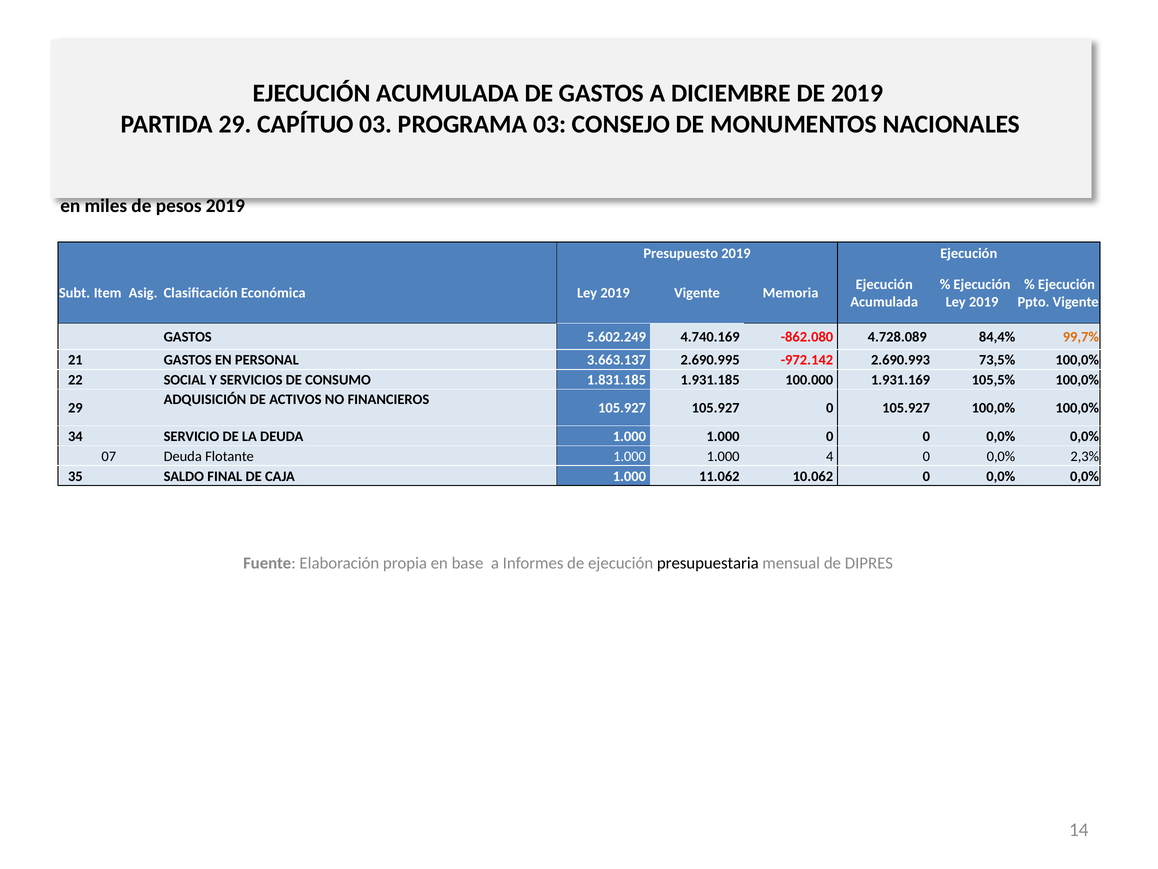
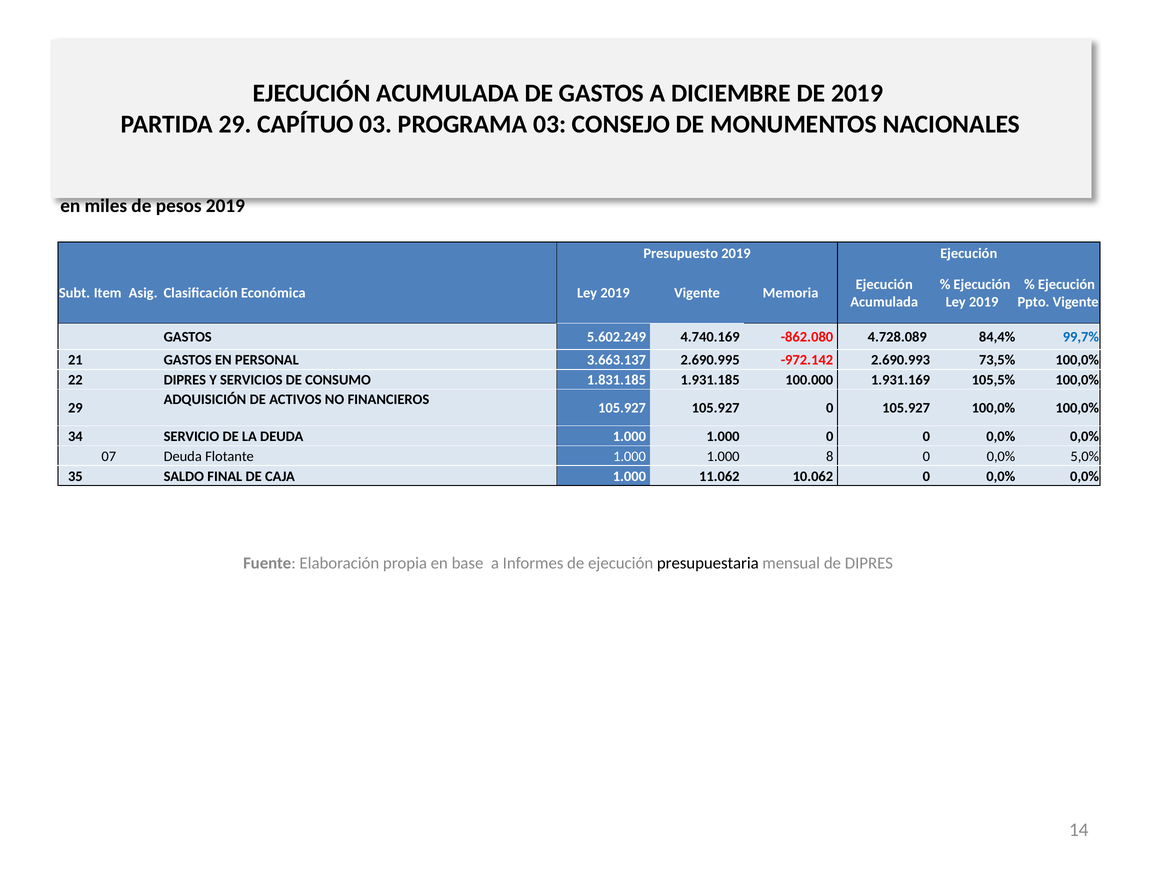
99,7% colour: orange -> blue (1081, 337)
22 SOCIAL: SOCIAL -> DIPRES (185, 380)
4: 4 -> 8 (830, 456)
2,3%: 2,3% -> 5,0% (1085, 456)
